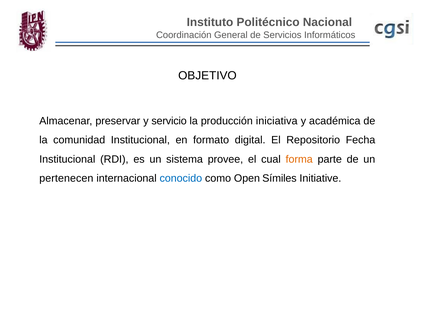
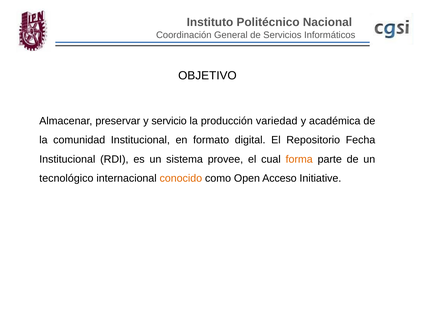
iniciativa: iniciativa -> variedad (277, 121)
pertenecen: pertenecen -> tecnológico (66, 178)
conocido colour: blue -> orange (181, 178)
Símiles: Símiles -> Acceso (279, 178)
